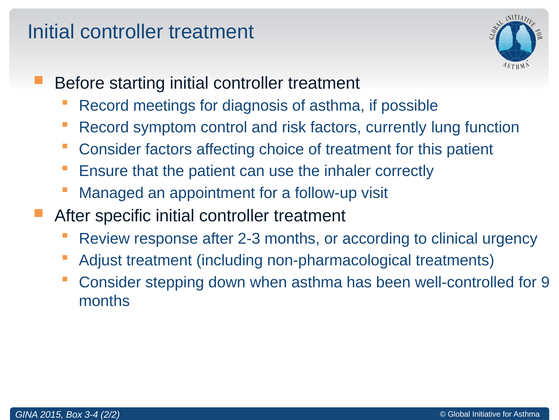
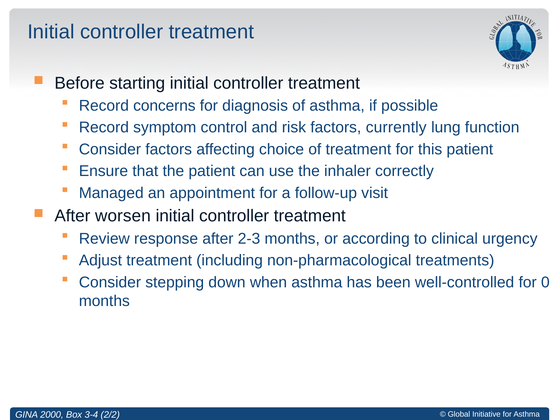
meetings: meetings -> concerns (164, 106)
specific: specific -> worsen (123, 216)
9: 9 -> 0 (545, 282)
2015: 2015 -> 2000 (52, 414)
